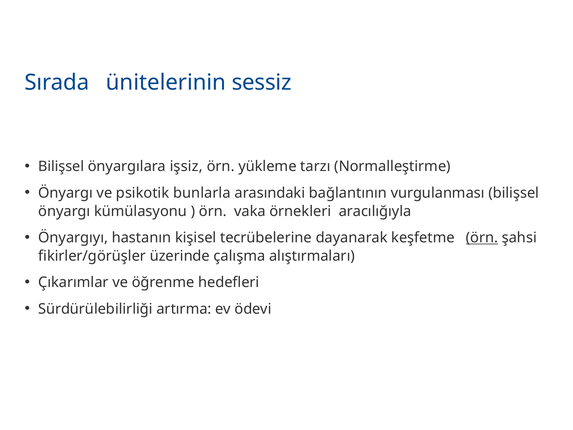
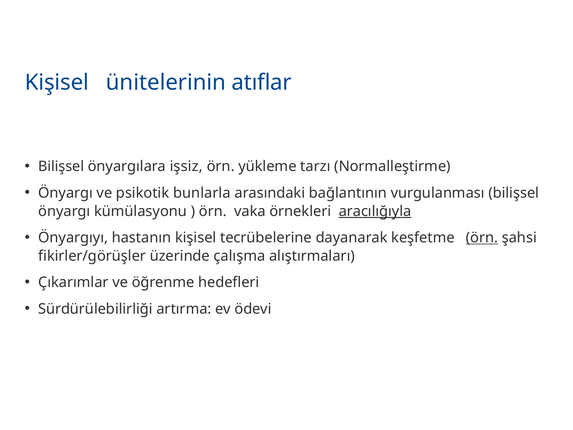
Sırada: Sırada -> Kişisel (57, 82)
sessiz: sessiz -> atıflar (262, 82)
aracılığıyla underline: none -> present (375, 211)
